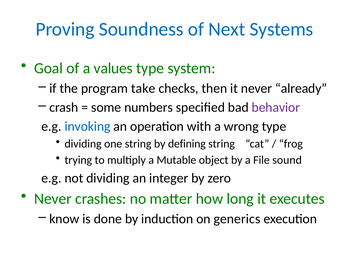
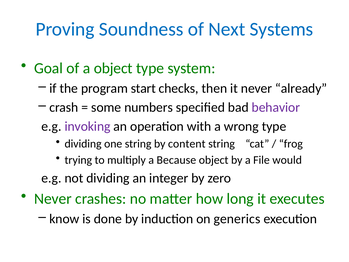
a values: values -> object (113, 68)
take: take -> start (143, 88)
invoking colour: blue -> purple (88, 126)
defining: defining -> content (187, 144)
Mutable: Mutable -> Because (176, 160)
sound: sound -> would (287, 160)
